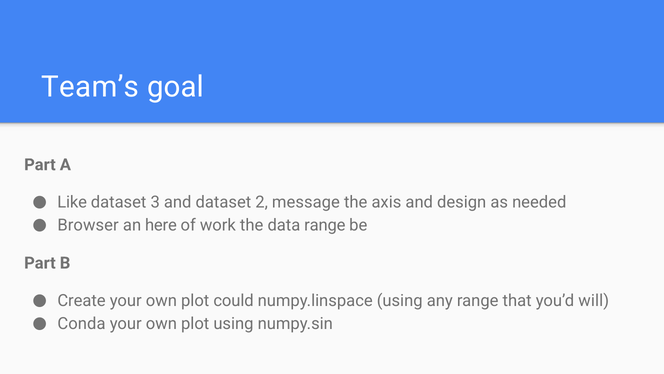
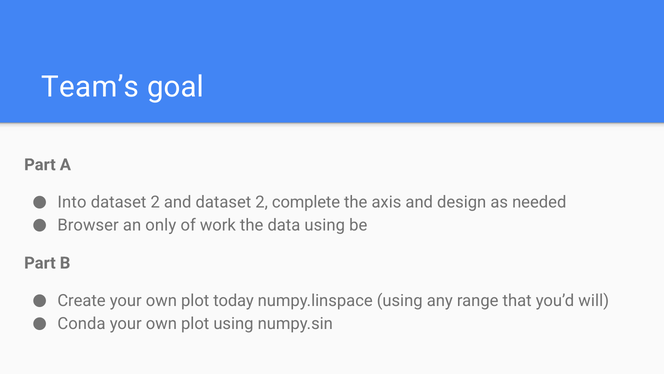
Like: Like -> Into (72, 202)
3: 3 -> 2 (155, 202)
message: message -> complete (306, 202)
here: here -> only (161, 225)
data range: range -> using (325, 225)
could: could -> today (234, 300)
